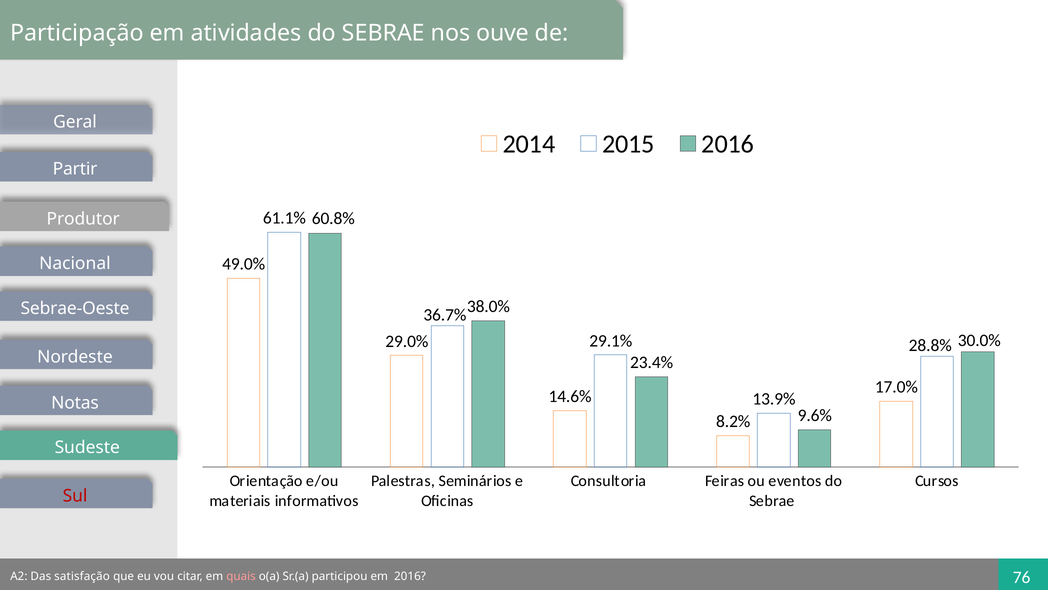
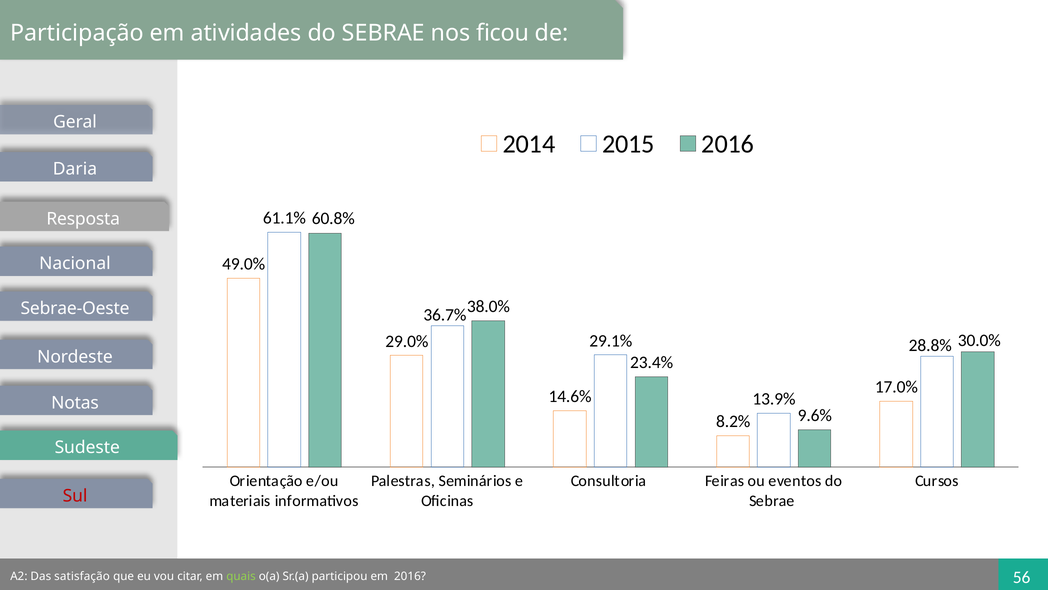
ouve: ouve -> ficou (503, 33)
Partir: Partir -> Daria (75, 169)
Produtor: Produtor -> Resposta (83, 219)
quais colour: pink -> light green (241, 576)
76: 76 -> 56 (1022, 577)
